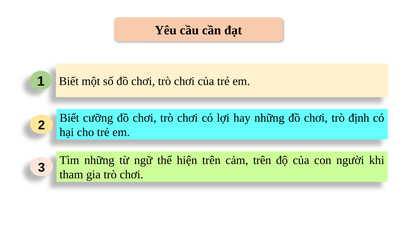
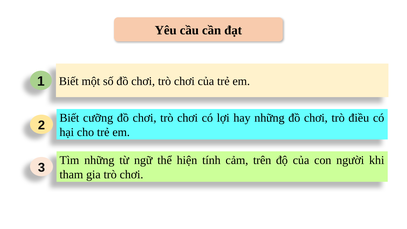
định: định -> điều (359, 118)
hiện trên: trên -> tính (211, 160)
